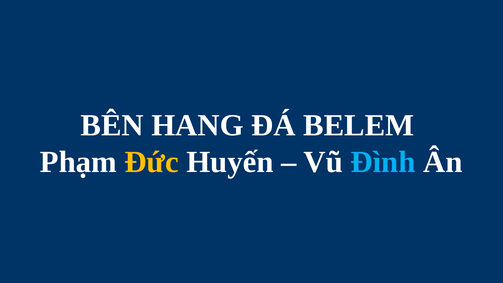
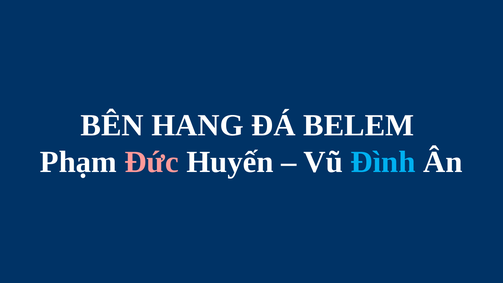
Đức colour: yellow -> pink (152, 162)
